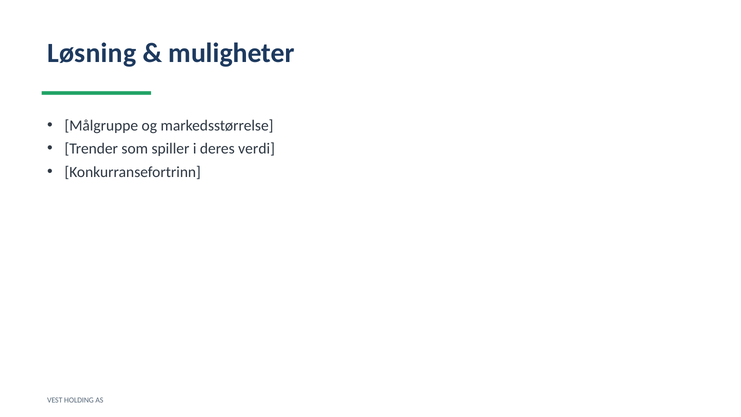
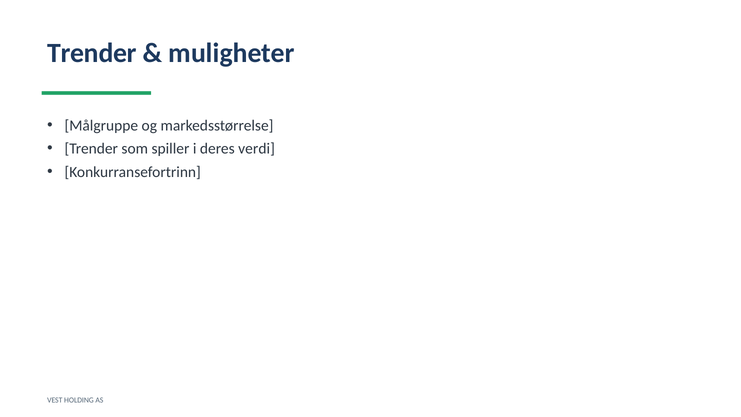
Løsning: Løsning -> Trender (92, 53)
